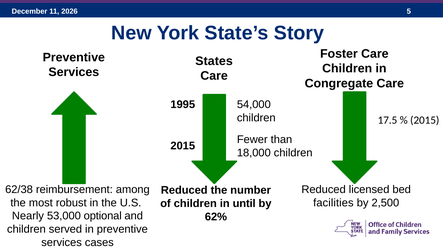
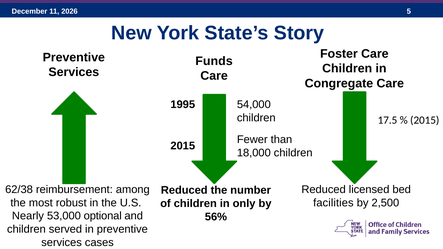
States: States -> Funds (214, 61)
until: until -> only (244, 204)
62%: 62% -> 56% (216, 217)
